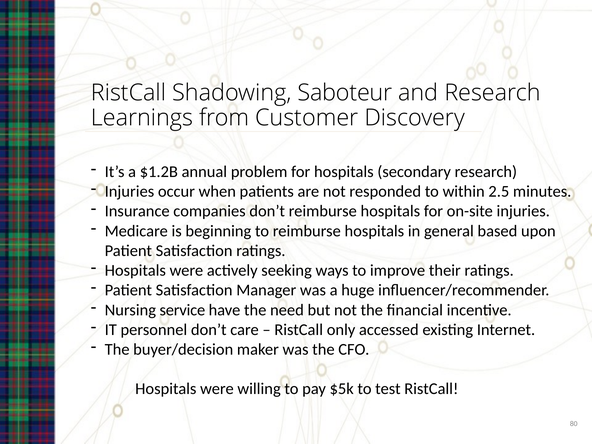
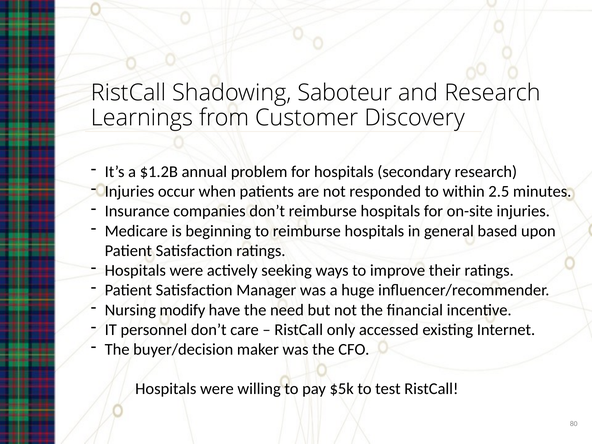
service: service -> modify (182, 310)
